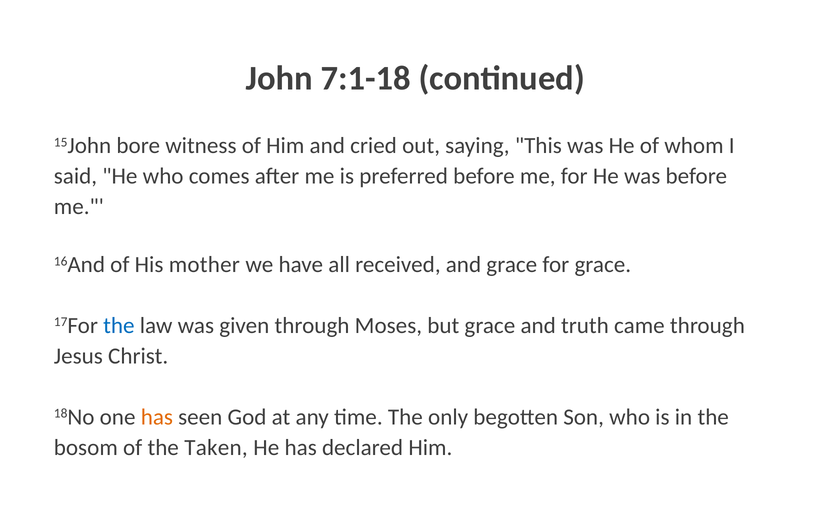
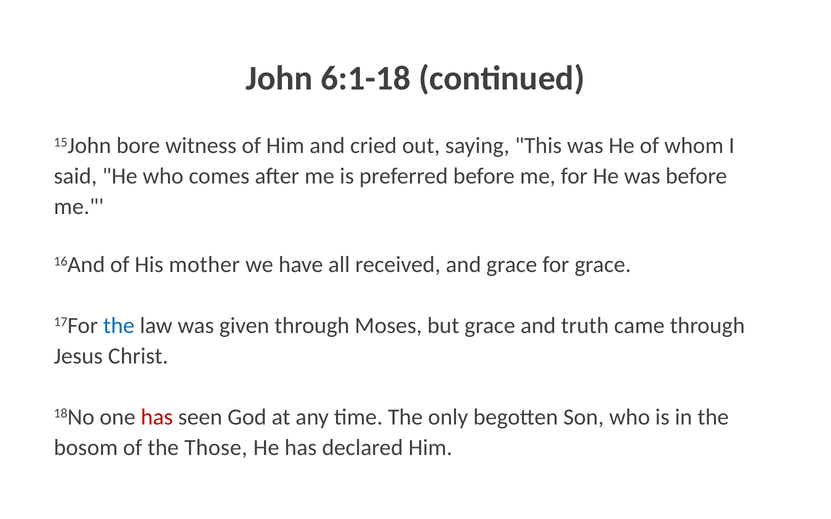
7:1-18: 7:1-18 -> 6:1-18 (366, 78)
has colour: orange -> red (157, 417)
Taken: Taken -> Those (216, 448)
